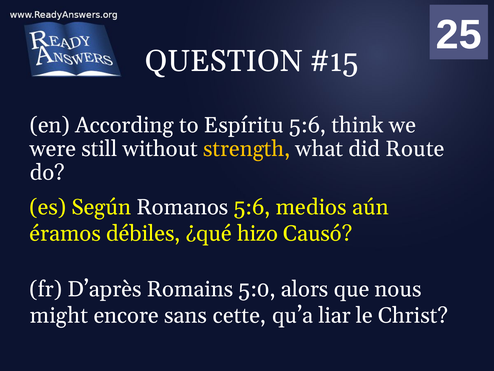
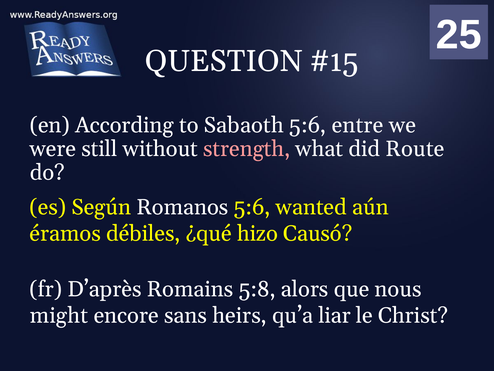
Espíritu: Espíritu -> Sabaoth (244, 125)
think: think -> entre (358, 125)
strength colour: yellow -> pink (247, 149)
medios: medios -> wanted (311, 207)
5:0: 5:0 -> 5:8 (257, 289)
cette: cette -> heirs (240, 315)
